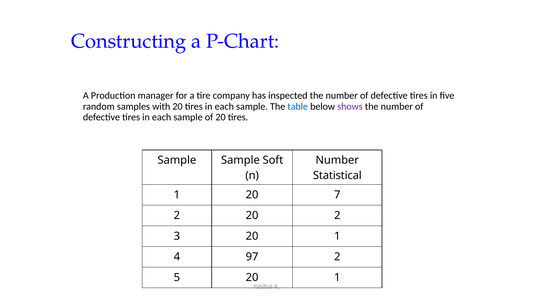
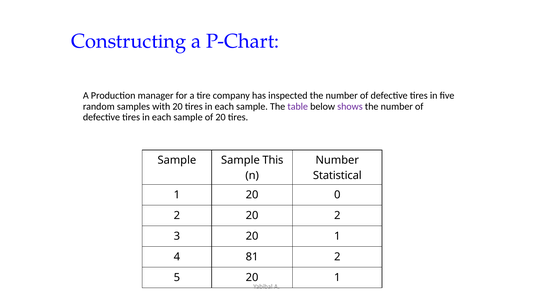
table colour: blue -> purple (298, 106)
Soft: Soft -> This (273, 160)
7: 7 -> 0 (337, 195)
97: 97 -> 81 (252, 257)
